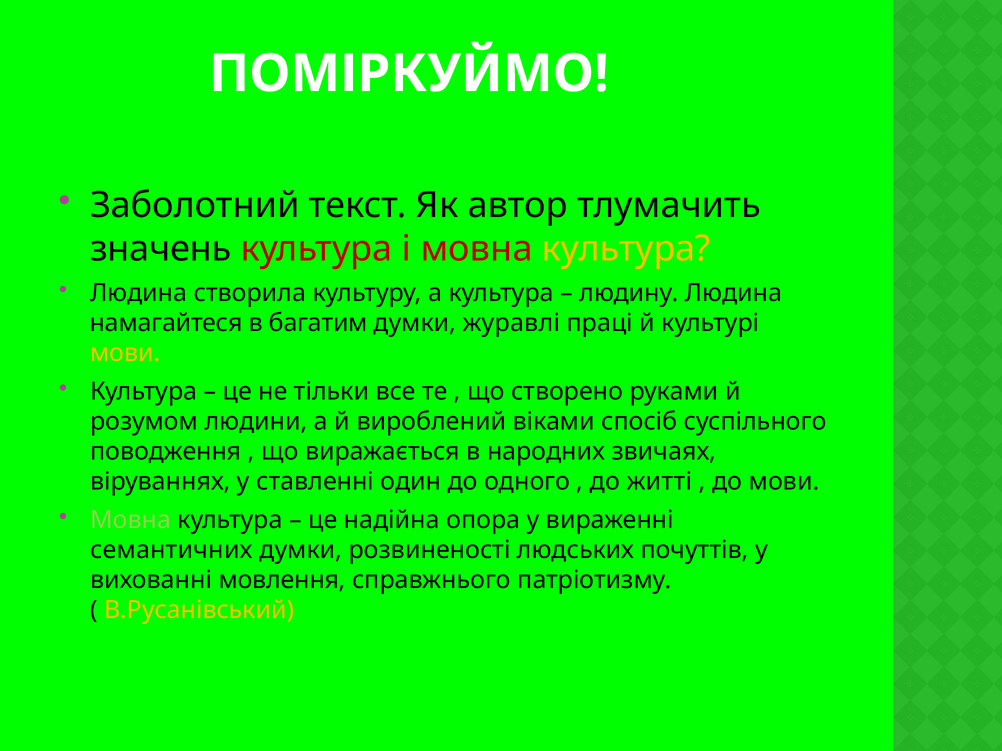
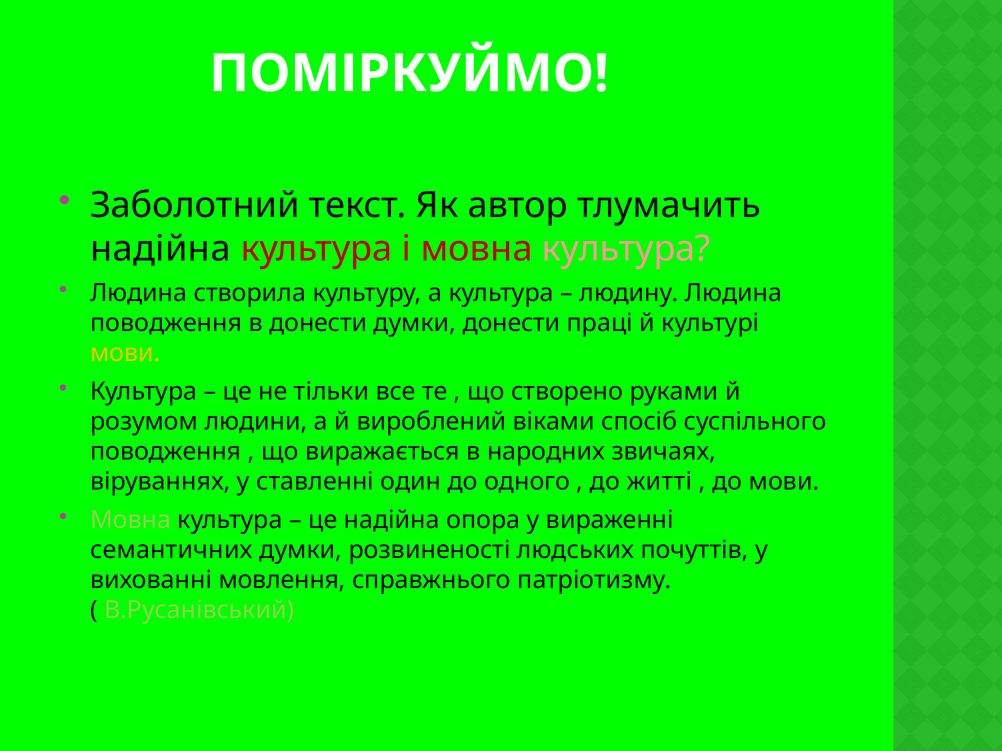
значень: значень -> надійна (160, 249)
культура colour: yellow -> pink (626, 249)
намагайтеся: намагайтеся -> поводження (166, 323)
в багатим: багатим -> донести (318, 323)
думки журавлі: журавлі -> донести (512, 323)
В.Русанівський colour: yellow -> light green (199, 611)
